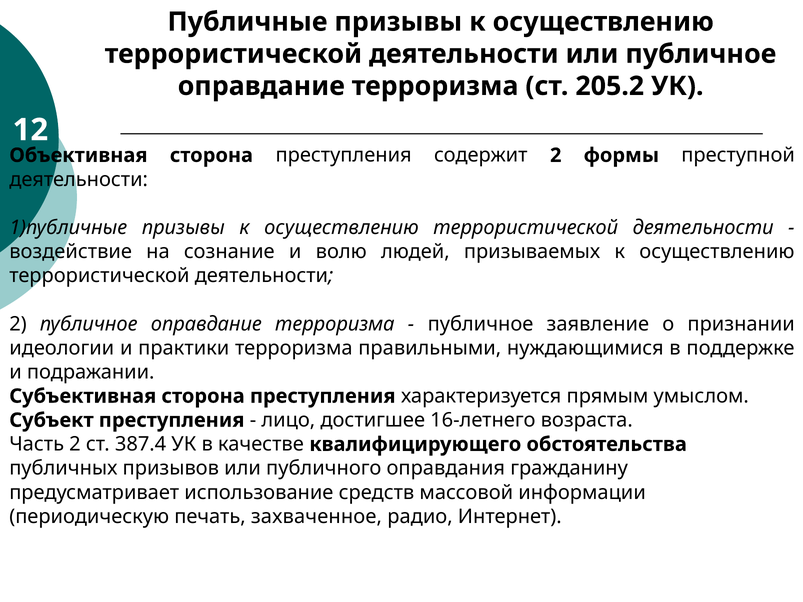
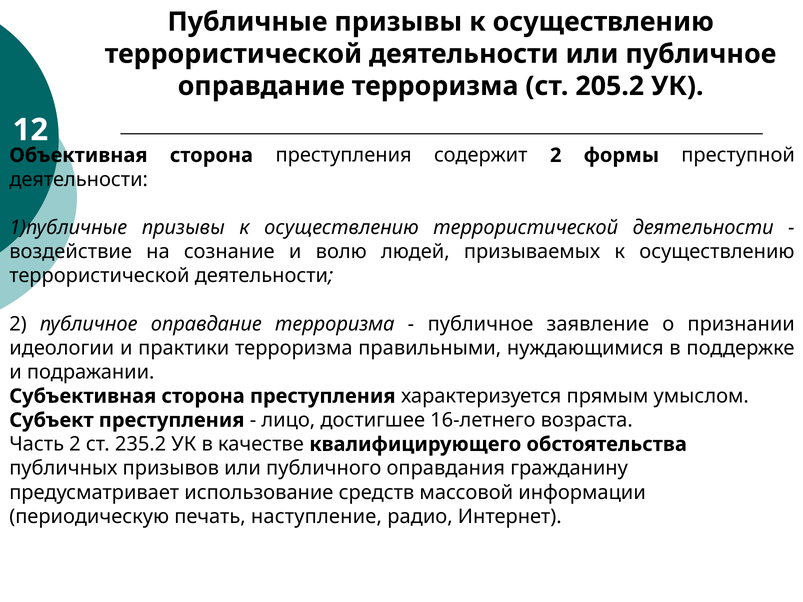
387.4: 387.4 -> 235.2 (141, 444)
захваченное: захваченное -> наступление (316, 517)
